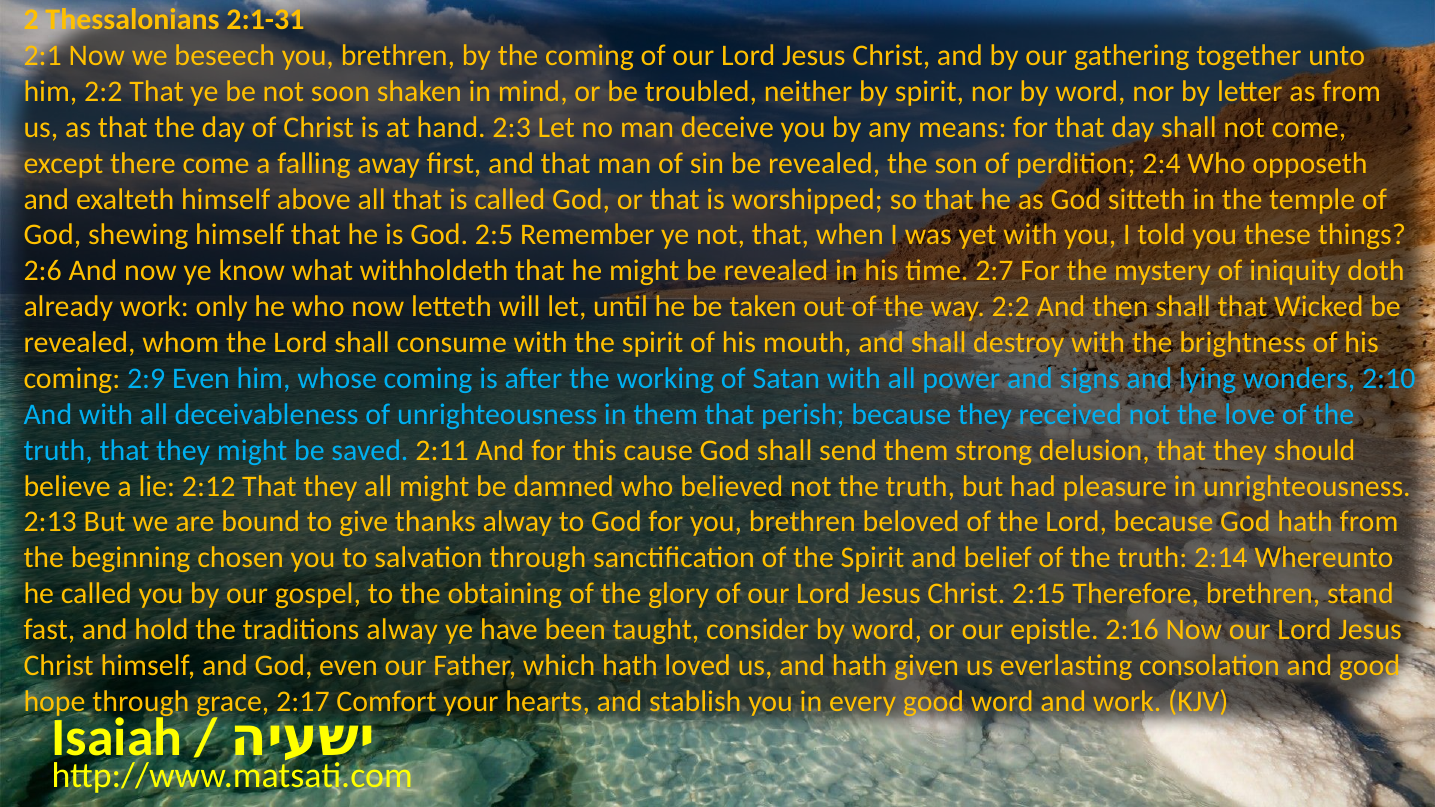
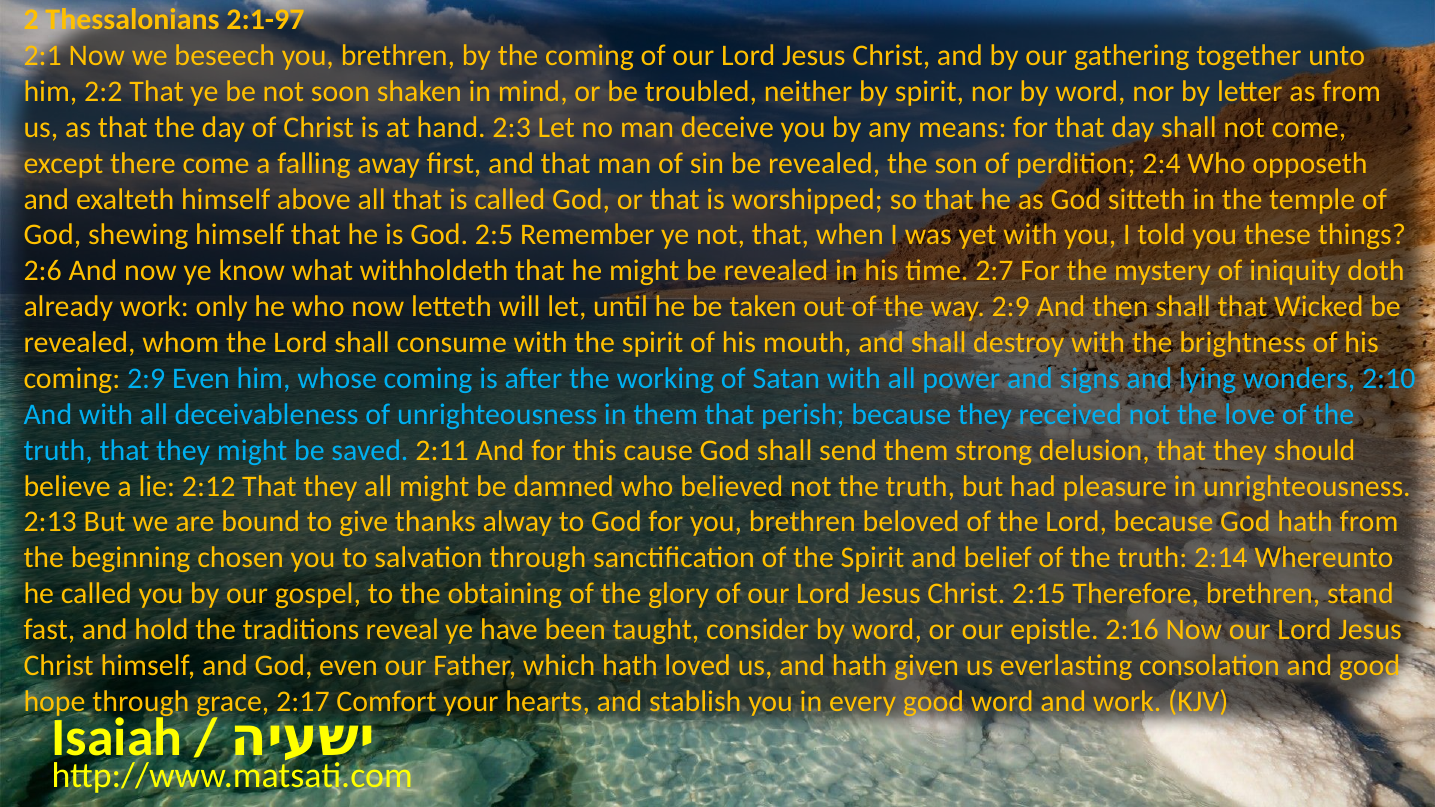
2:1-31: 2:1-31 -> 2:1-97 (265, 20)
way 2:2: 2:2 -> 2:9 (1011, 307)
traditions alway: alway -> reveal (402, 630)
